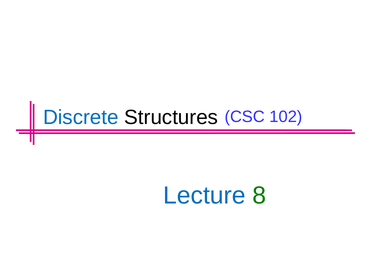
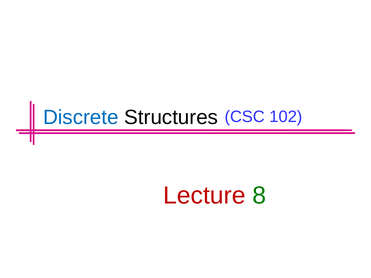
Lecture colour: blue -> red (204, 196)
